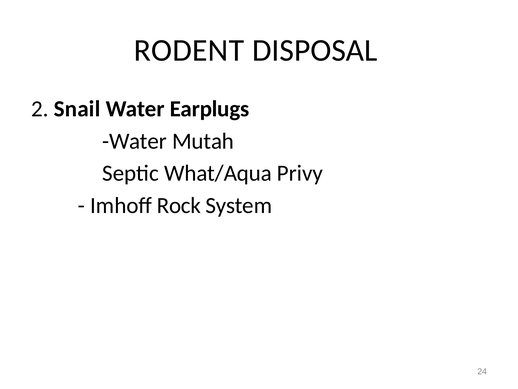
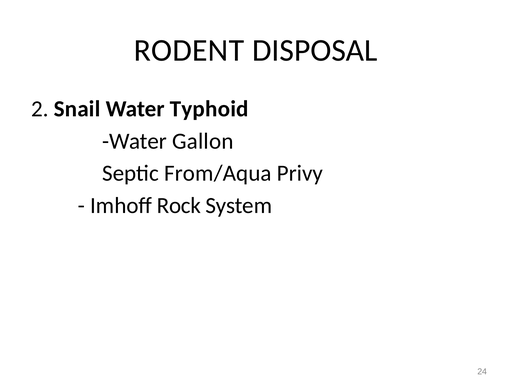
Earplugs: Earplugs -> Typhoid (209, 109)
Mutah: Mutah -> Gallon (203, 141)
What/Aqua: What/Aqua -> From/Aqua (218, 173)
